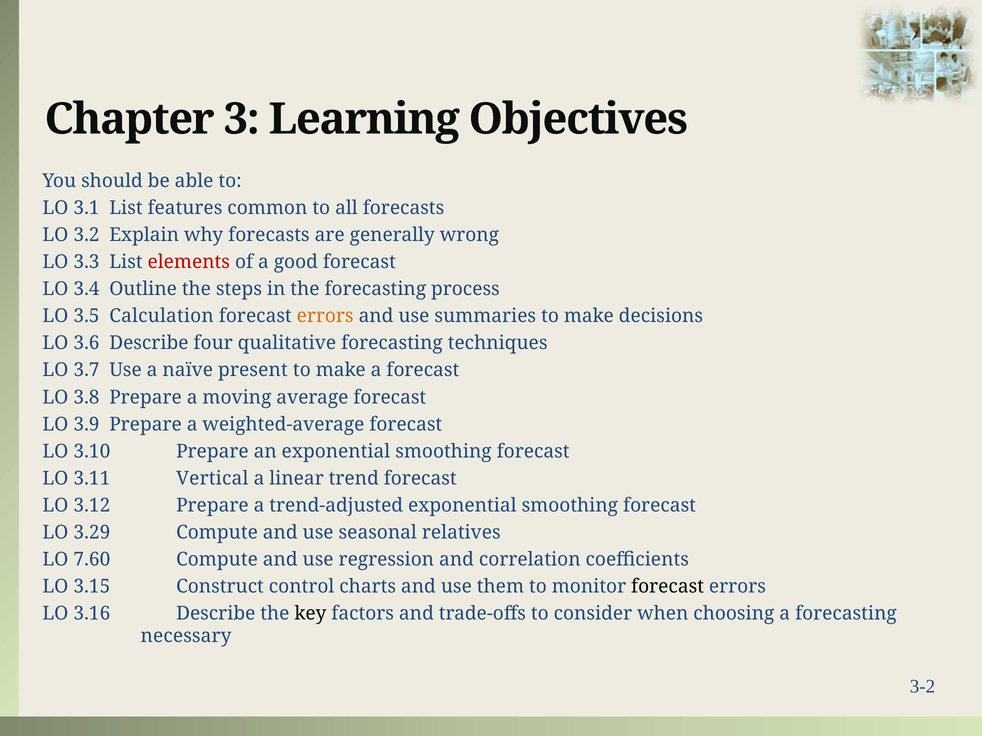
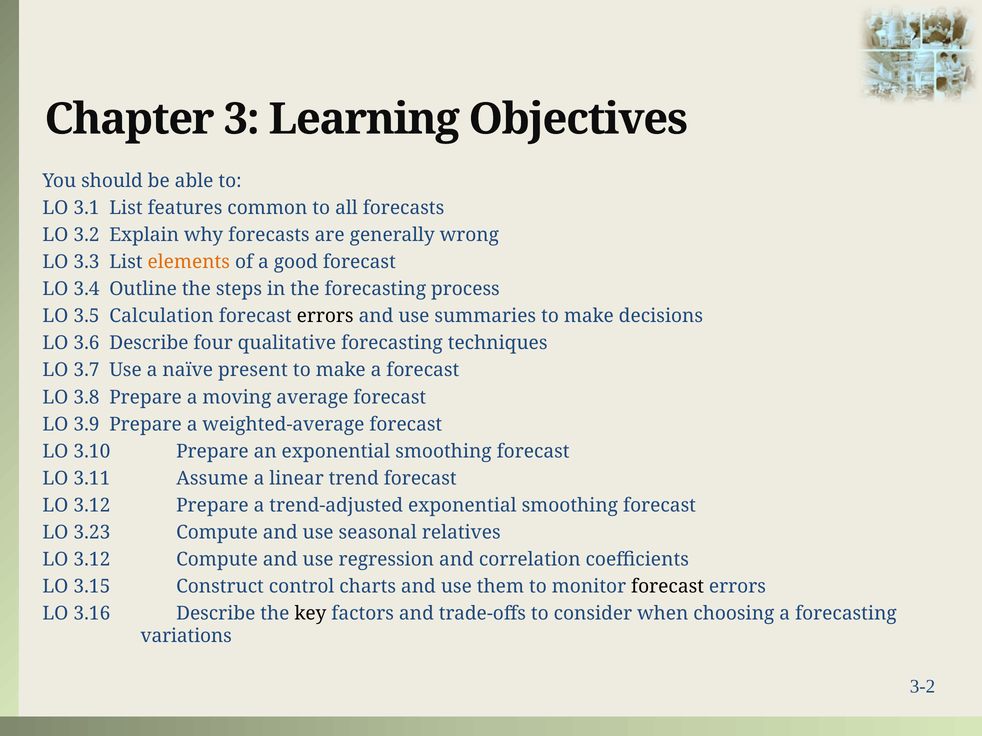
elements colour: red -> orange (189, 262)
errors colour: orange -> black (325, 316)
Vertical: Vertical -> Assume (212, 479)
3.29: 3.29 -> 3.23 (92, 533)
7.60: 7.60 -> 3.12 (92, 560)
necessary: necessary -> variations (186, 637)
